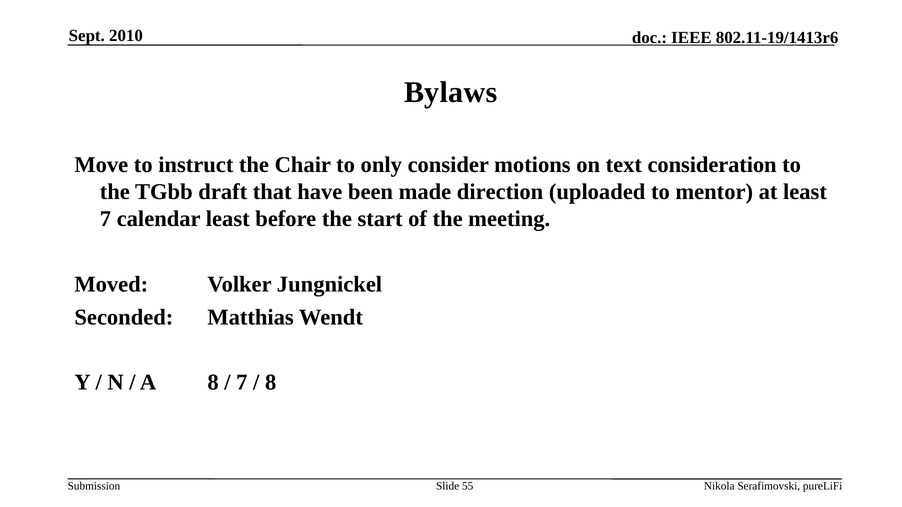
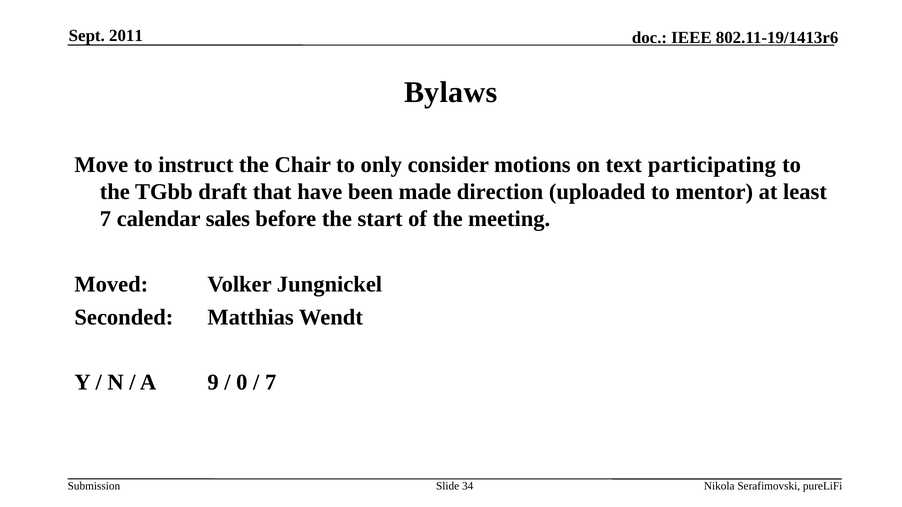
2010: 2010 -> 2011 (126, 36)
consideration: consideration -> participating (712, 165)
calendar least: least -> sales (228, 219)
A 8: 8 -> 9 (213, 383)
7: 7 -> 0 (242, 383)
8: 8 -> 7 (271, 383)
55: 55 -> 34 (468, 487)
